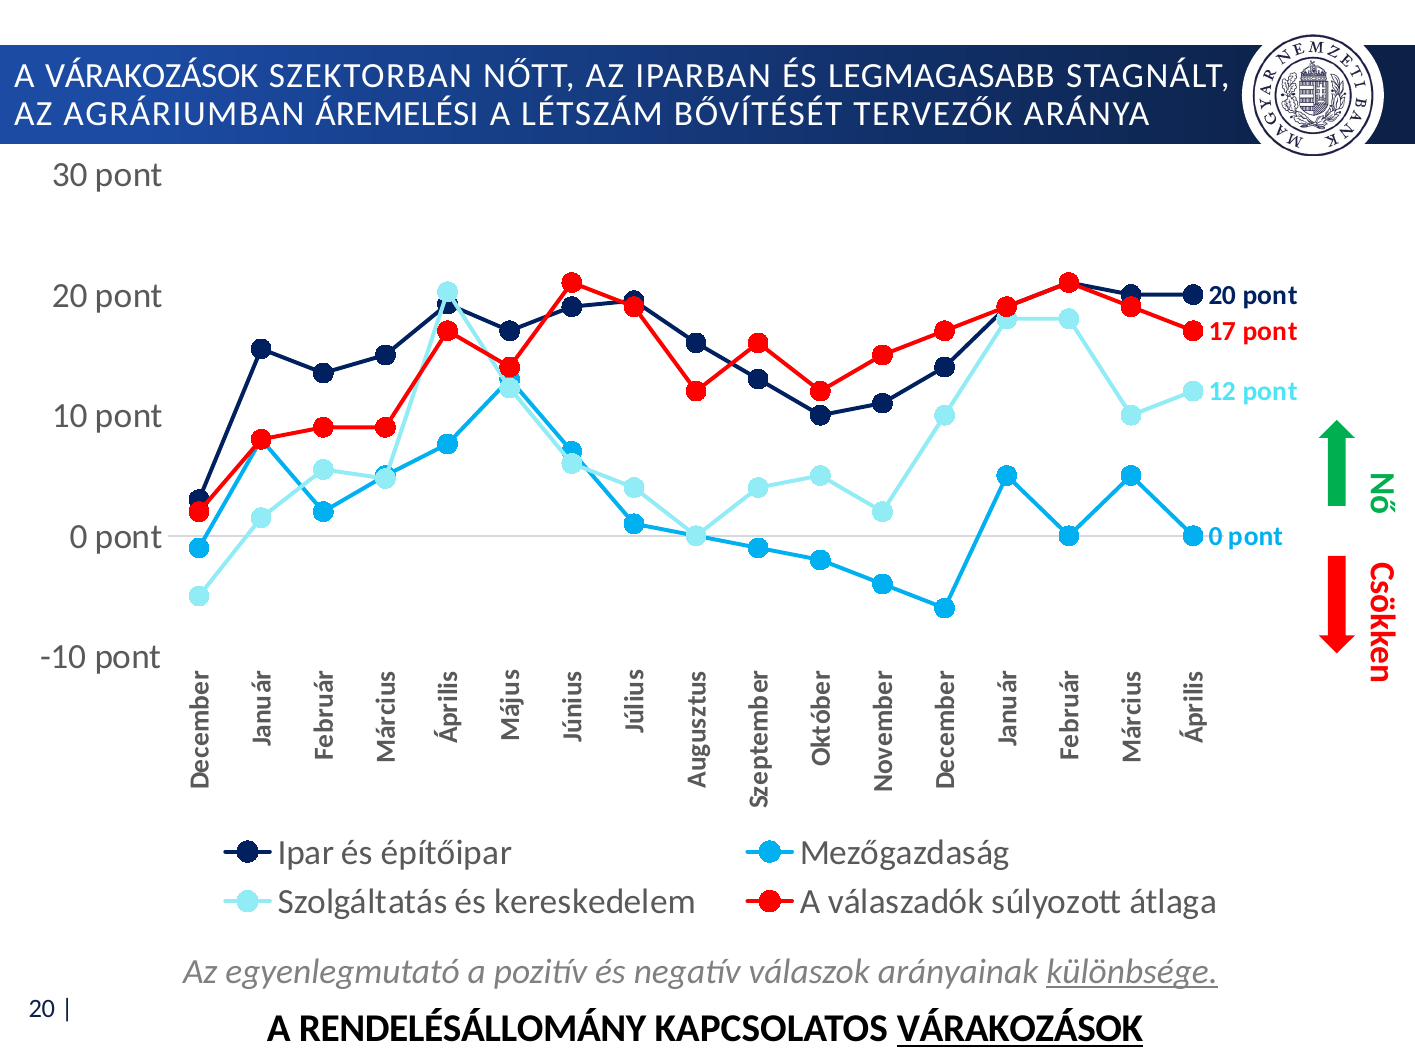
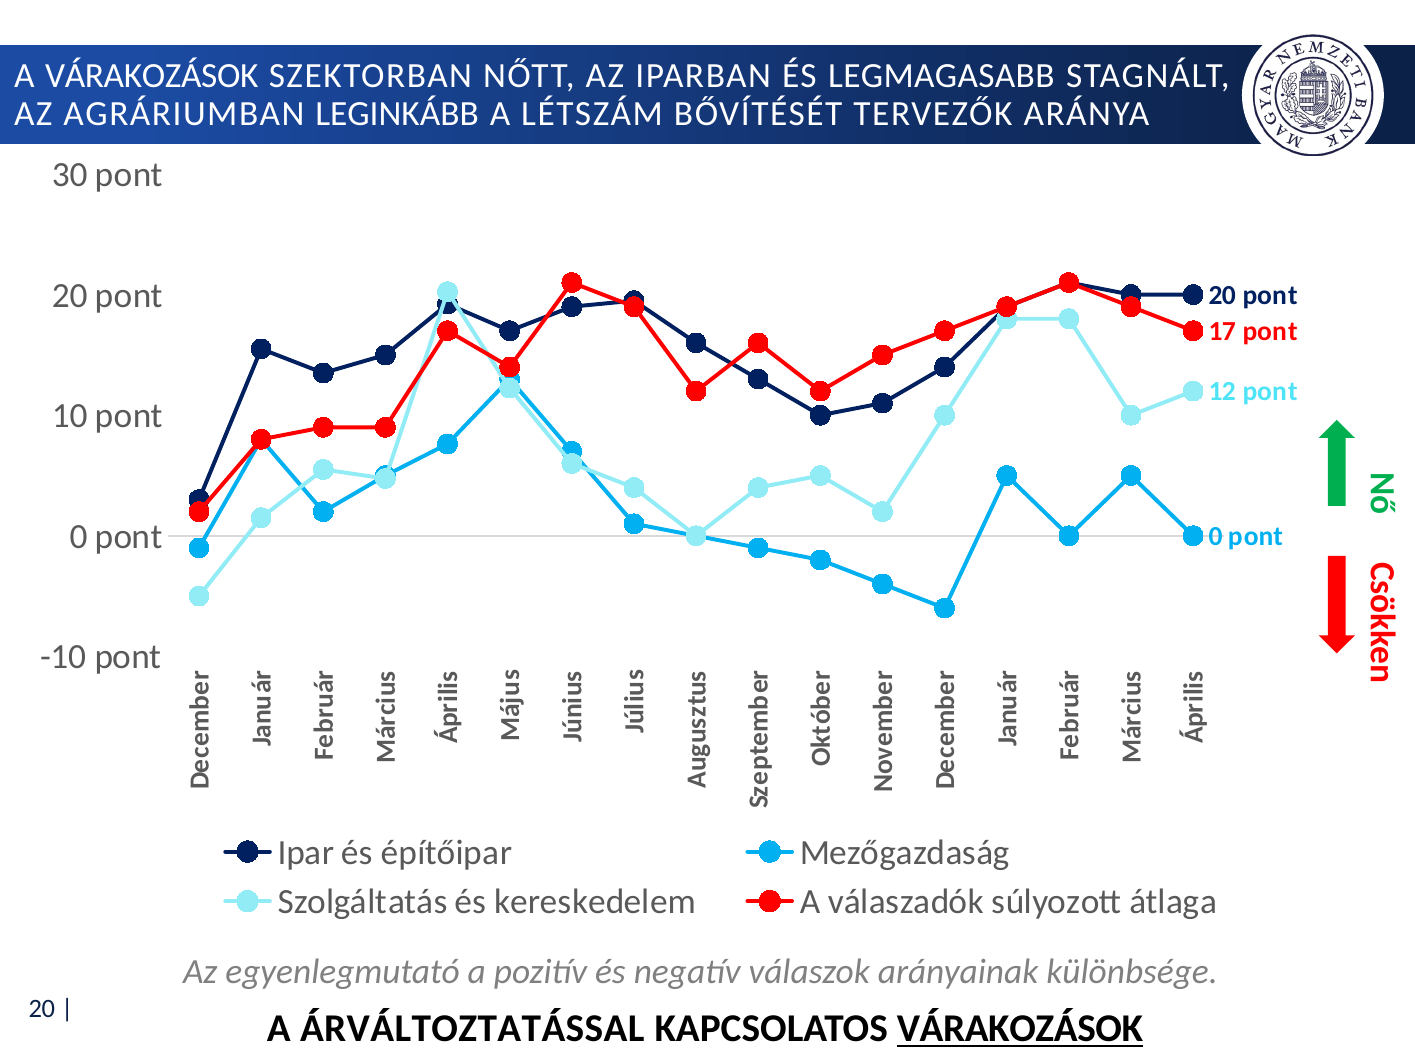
ÁREMELÉSI: ÁREMELÉSI -> LEGINKÁBB (397, 114)
különbsége underline: present -> none (1132, 972)
RENDELÉSÁLLOMÁNY: RENDELÉSÁLLOMÁNY -> ÁRVÁLTOZTATÁSSAL (472, 1029)
